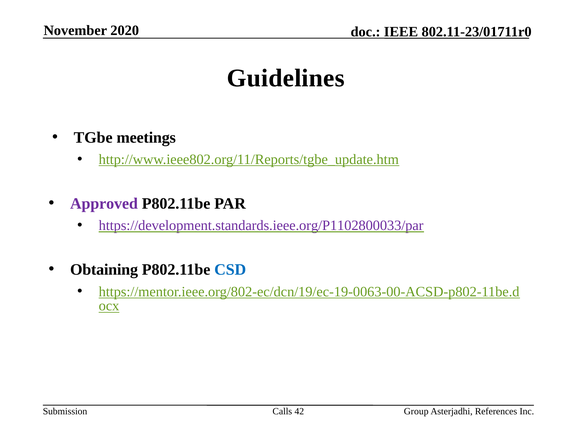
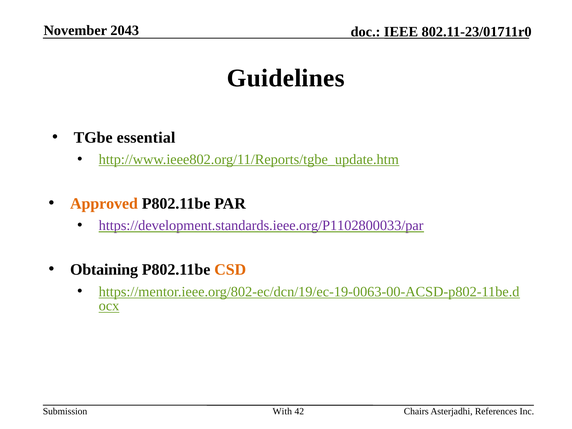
2020: 2020 -> 2043 (125, 30)
meetings: meetings -> essential (146, 137)
Approved colour: purple -> orange (104, 204)
CSD colour: blue -> orange (230, 270)
Calls: Calls -> With (282, 411)
Group: Group -> Chairs (416, 411)
